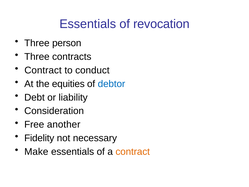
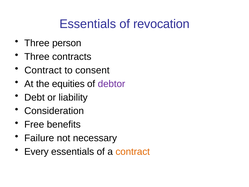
conduct: conduct -> consent (92, 70)
debtor colour: blue -> purple (111, 84)
another: another -> benefits (64, 124)
Fidelity: Fidelity -> Failure (39, 138)
Make: Make -> Every (36, 152)
